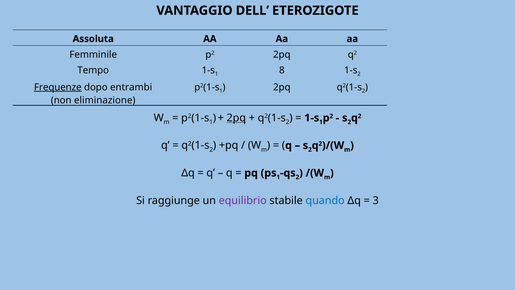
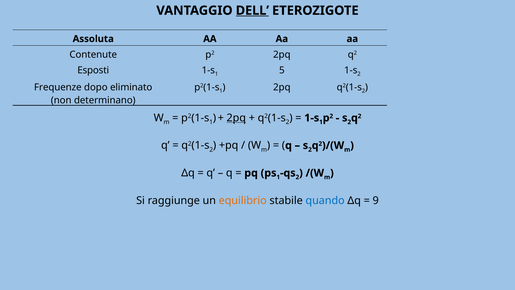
DELL underline: none -> present (252, 11)
Femminile: Femminile -> Contenute (93, 54)
Tempo: Tempo -> Esposti (93, 70)
8: 8 -> 5 (282, 70)
Frequenze underline: present -> none (58, 87)
entrambi: entrambi -> eliminato (131, 87)
eliminazione: eliminazione -> determinano (105, 100)
equilibrio colour: purple -> orange (243, 200)
3: 3 -> 9 (376, 200)
